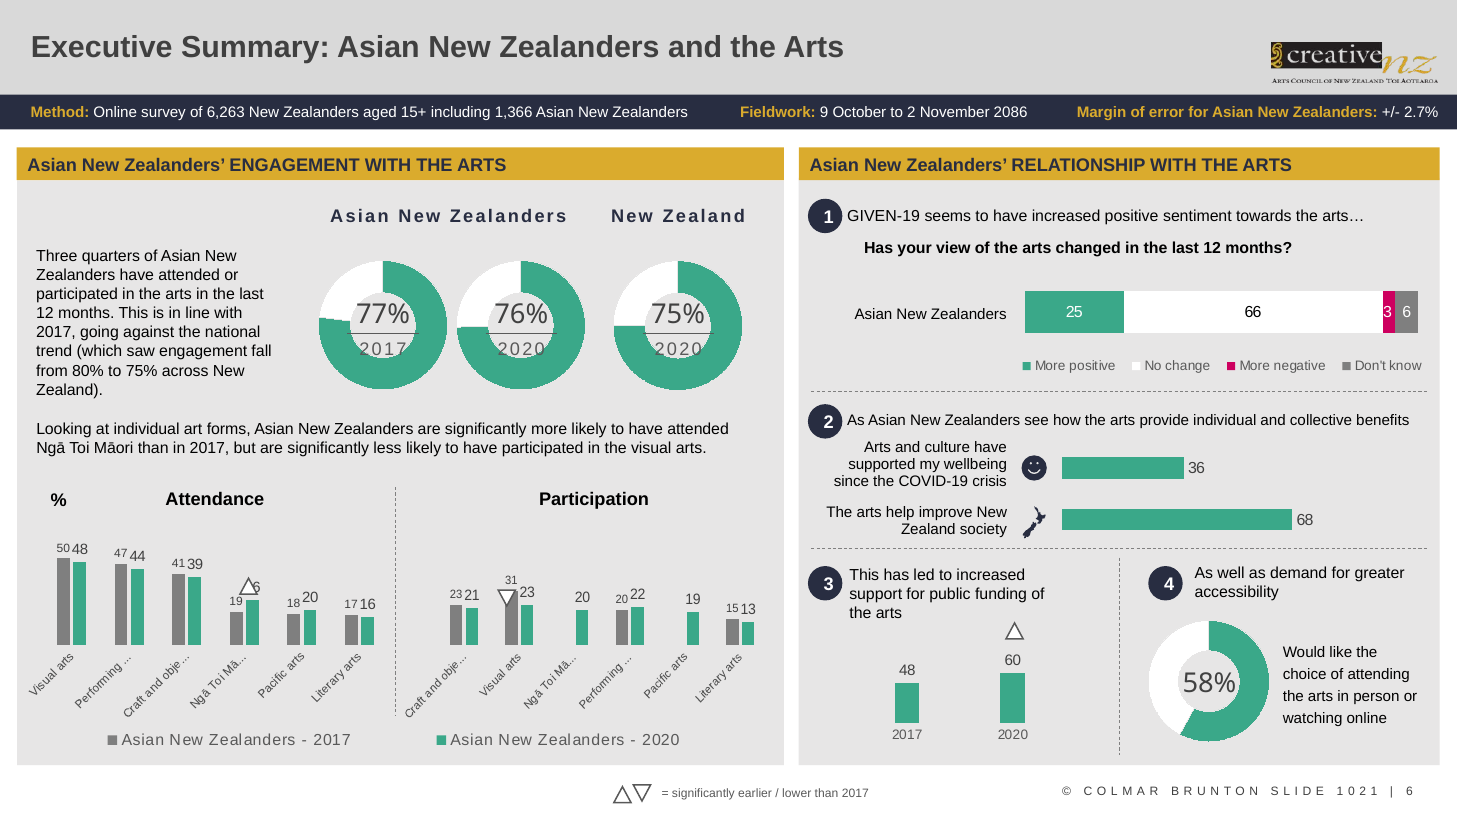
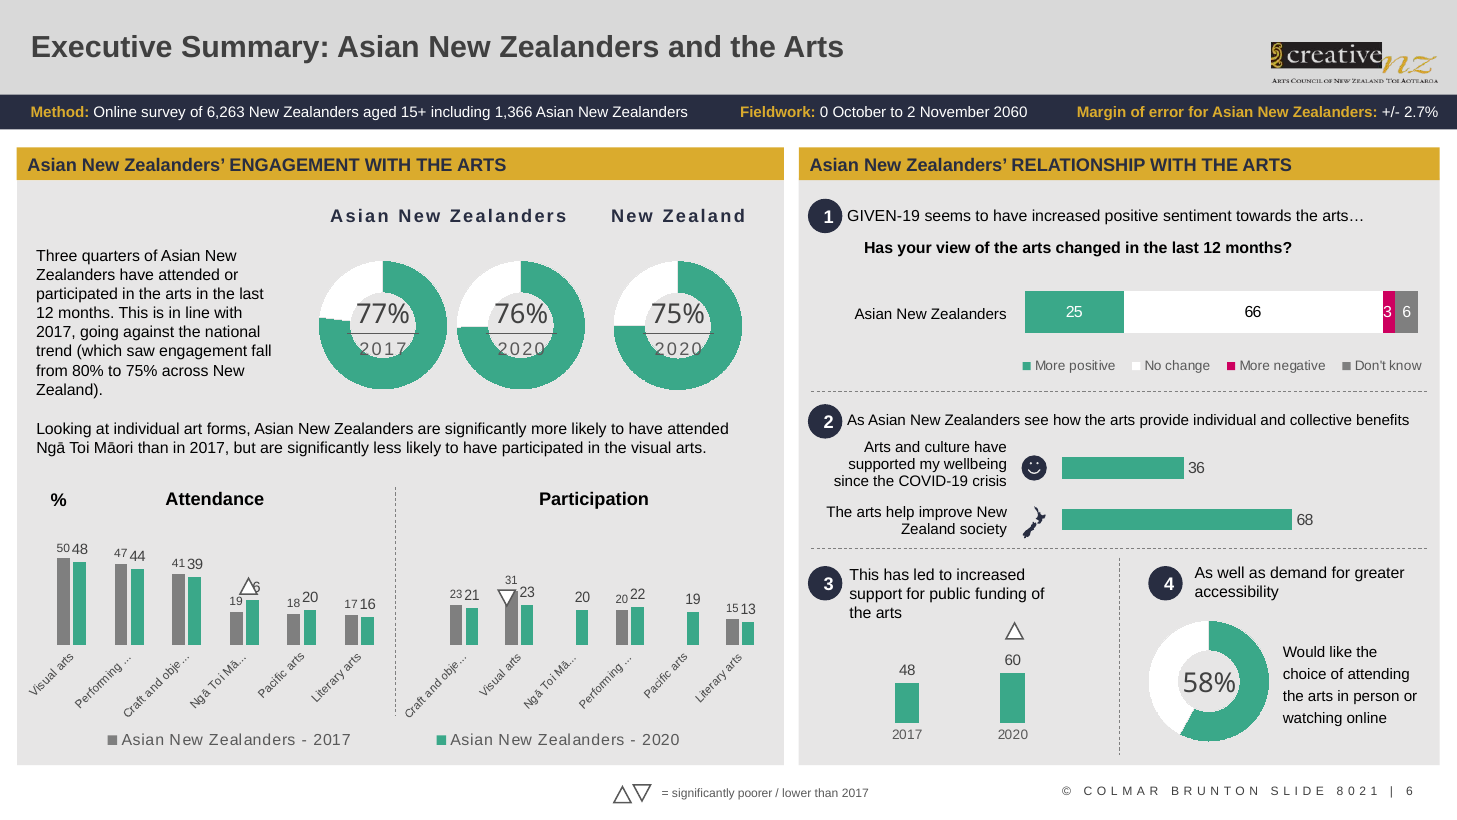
Fieldwork 9: 9 -> 0 (824, 113)
2086: 2086 -> 2060 (1011, 113)
1: 1 -> 8 (1340, 791)
earlier: earlier -> poorer (755, 793)
